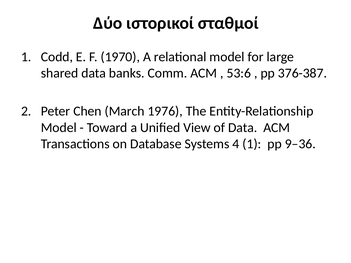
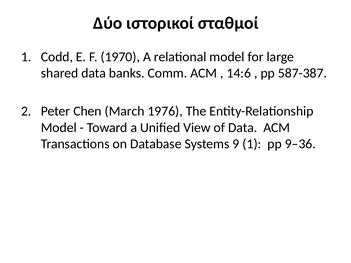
53:6: 53:6 -> 14:6 (239, 73)
376-387: 376-387 -> 587-387 (302, 73)
4: 4 -> 9 (236, 144)
